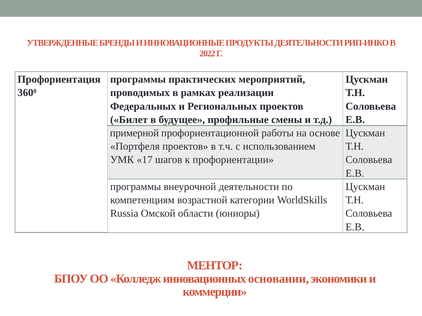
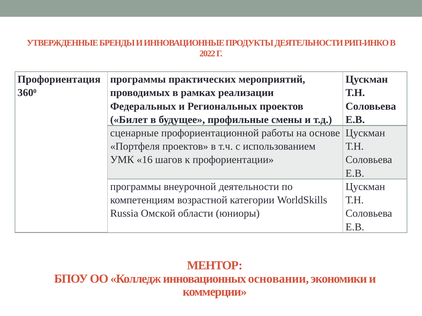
примерной: примерной -> сценарные (134, 133)
17: 17 -> 16 (145, 160)
